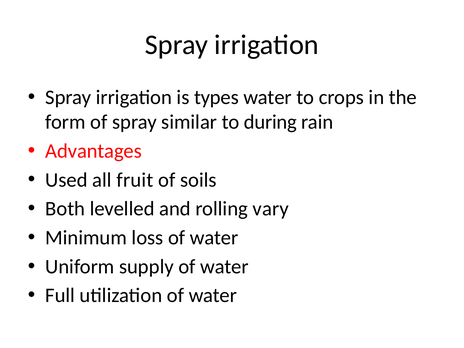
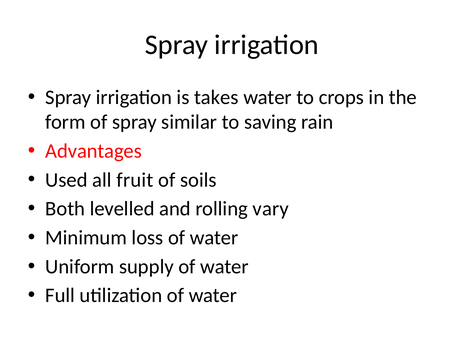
types: types -> takes (216, 97)
during: during -> saving (270, 122)
